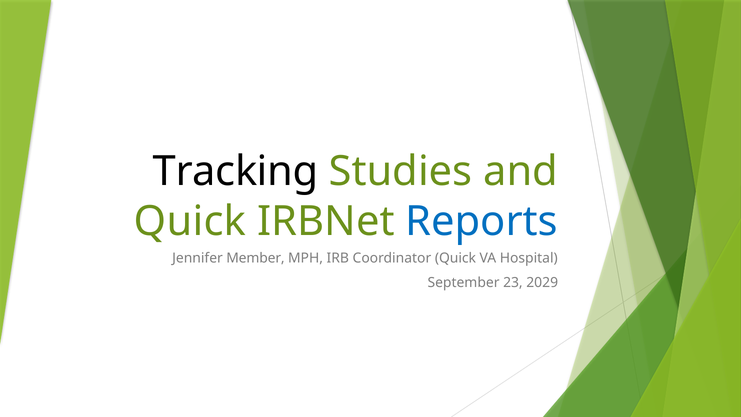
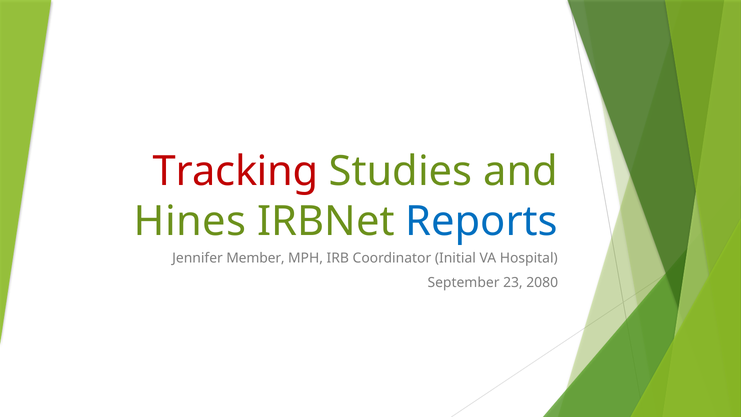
Tracking colour: black -> red (236, 171)
Quick: Quick -> Hines (190, 221)
Coordinator Quick: Quick -> Initial (455, 258)
2029: 2029 -> 2080 (542, 283)
